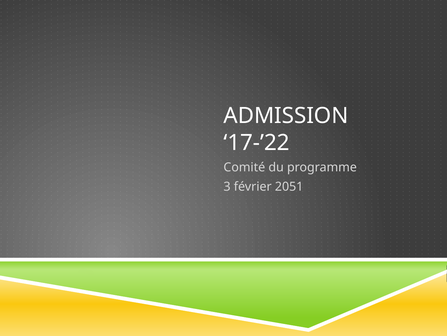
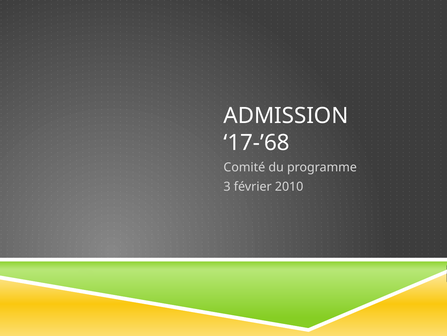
17-’22: 17-’22 -> 17-’68 (257, 142)
2051: 2051 -> 2010 (289, 186)
